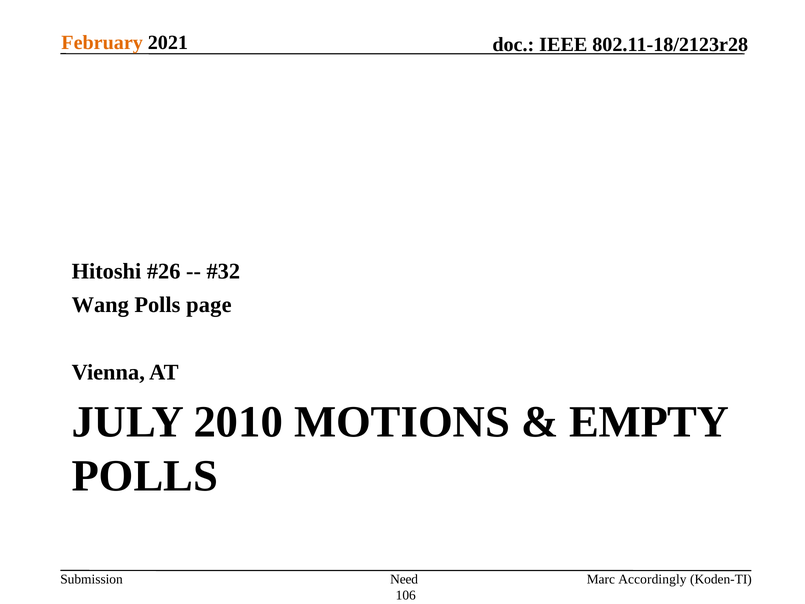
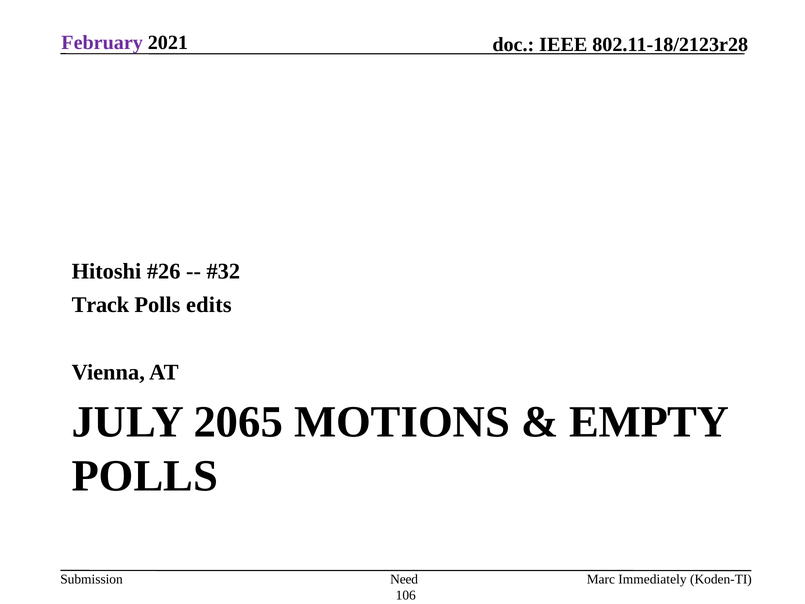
February colour: orange -> purple (102, 43)
Wang: Wang -> Track (100, 305)
page: page -> edits (209, 305)
2010: 2010 -> 2065 (238, 422)
Accordingly: Accordingly -> Immediately (652, 579)
